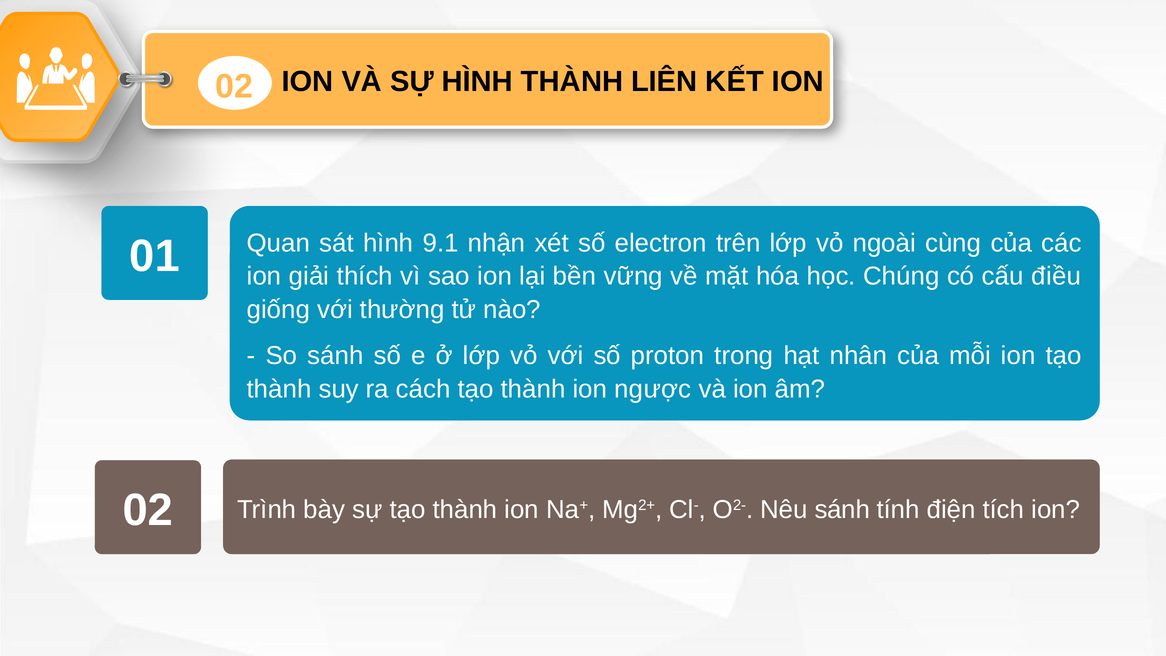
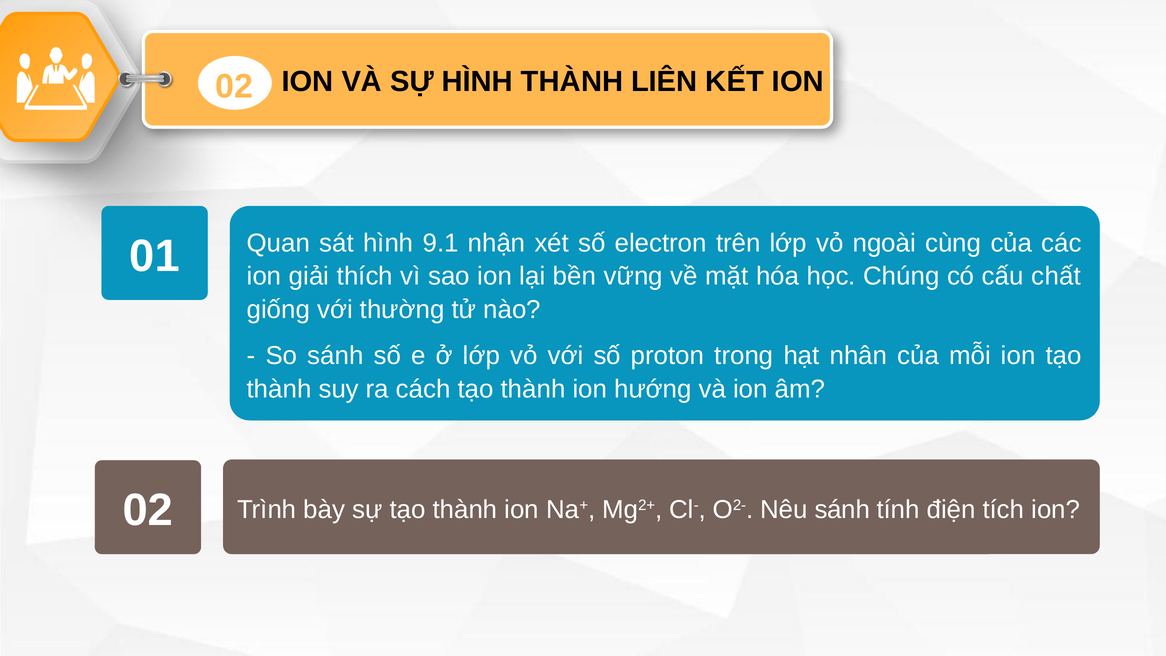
điều: điều -> chất (1056, 276)
ngược: ngược -> hướng (653, 389)
